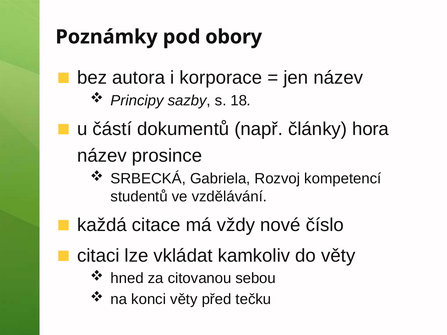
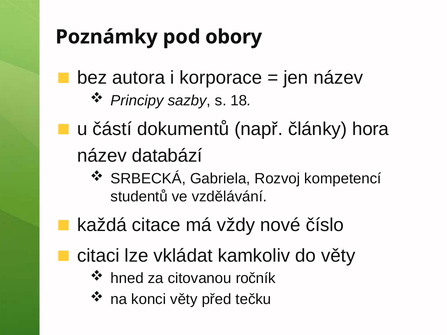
prosince: prosince -> databází (167, 156)
sebou: sebou -> ročník (256, 279)
